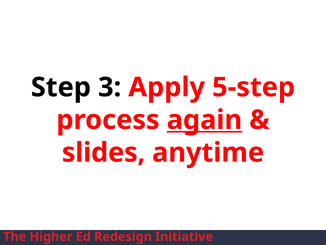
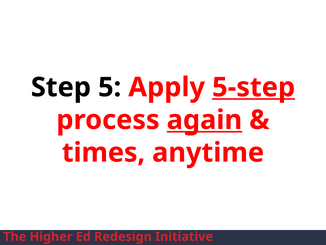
3: 3 -> 5 (110, 87)
5-step underline: none -> present (254, 87)
slides: slides -> times (103, 152)
